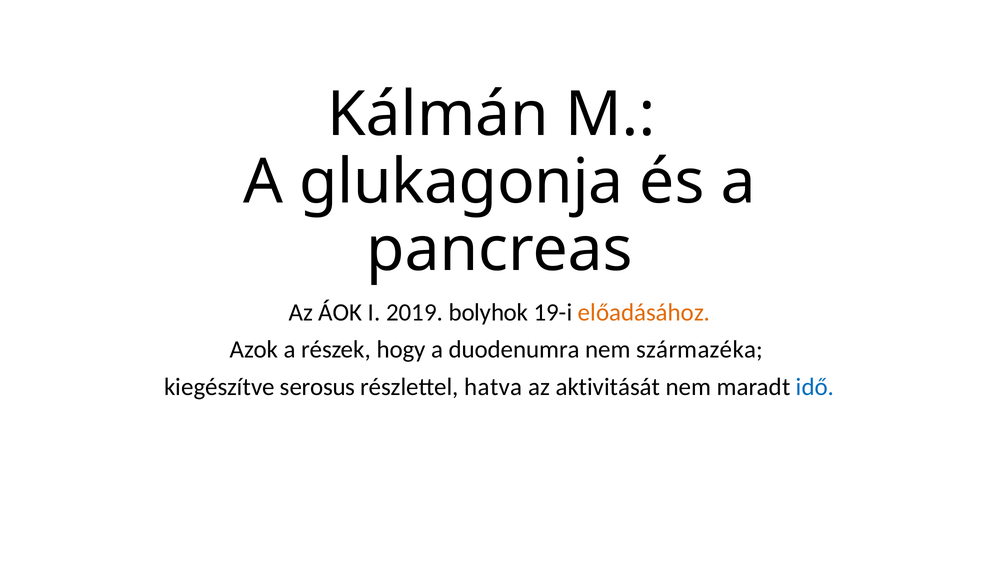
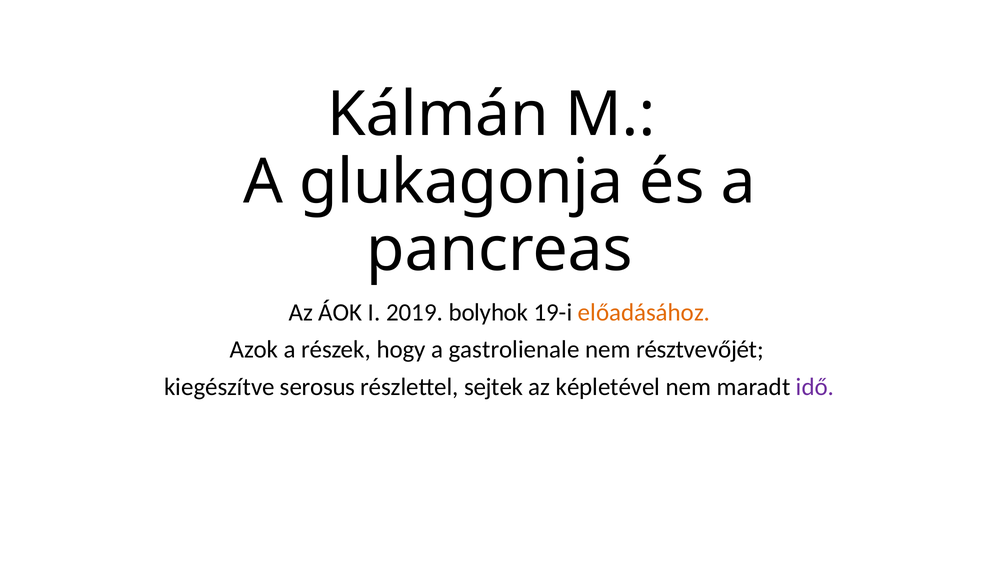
duodenumra: duodenumra -> gastrolienale (514, 350)
származéka: származéka -> résztvevőjét (700, 350)
hatva: hatva -> sejtek (494, 387)
aktivitását: aktivitását -> képletével (608, 387)
idő colour: blue -> purple (815, 387)
